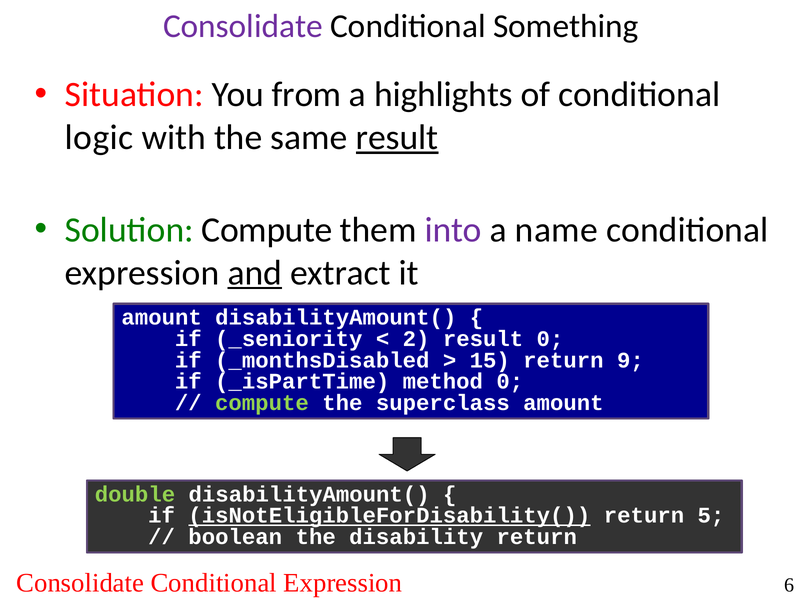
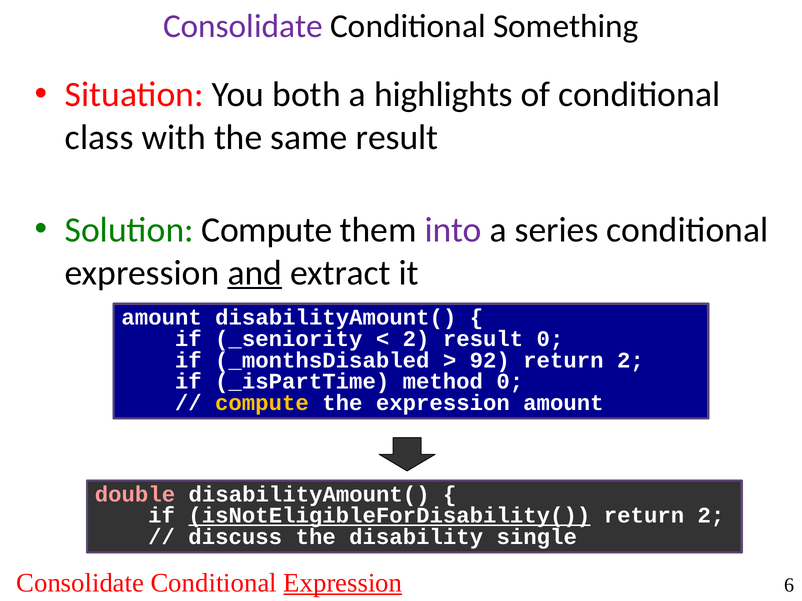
from: from -> both (306, 95)
logic: logic -> class (99, 138)
result underline: present -> none (397, 138)
name: name -> series (557, 230)
15: 15 -> 92 (490, 361)
9: 9 -> 2 (630, 361)
compute colour: light green -> yellow (262, 403)
the superclass: superclass -> expression (443, 403)
double colour: light green -> pink (135, 495)
5: 5 -> 2 (711, 516)
boolean: boolean -> discuss (235, 537)
disability return: return -> single (537, 537)
Expression underline: none -> present (343, 583)
